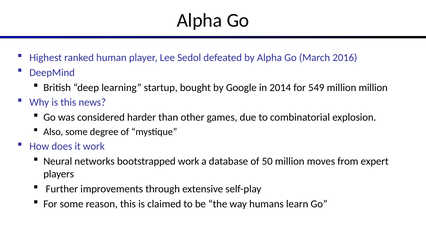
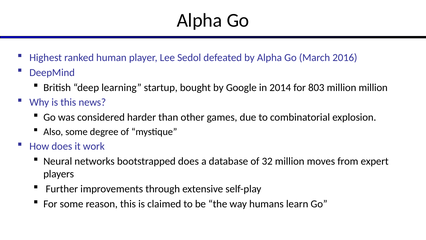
549: 549 -> 803 (316, 87)
bootstrapped work: work -> does (188, 161)
50: 50 -> 32 (267, 161)
